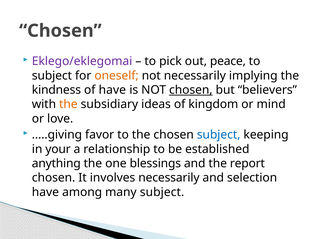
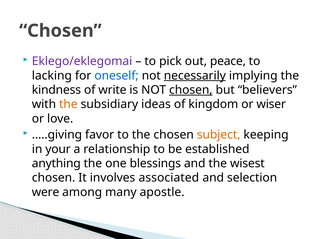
subject: subject -> lacking (52, 76)
oneself colour: orange -> blue (117, 76)
necessarily underline: none -> present (195, 76)
of have: have -> write (112, 90)
mind: mind -> wiser (271, 104)
subject colour: blue -> orange (219, 135)
report: report -> wisest (247, 164)
involves necessarily: necessarily -> associated (169, 178)
have: have -> were (46, 192)
many subject: subject -> apostle (162, 192)
